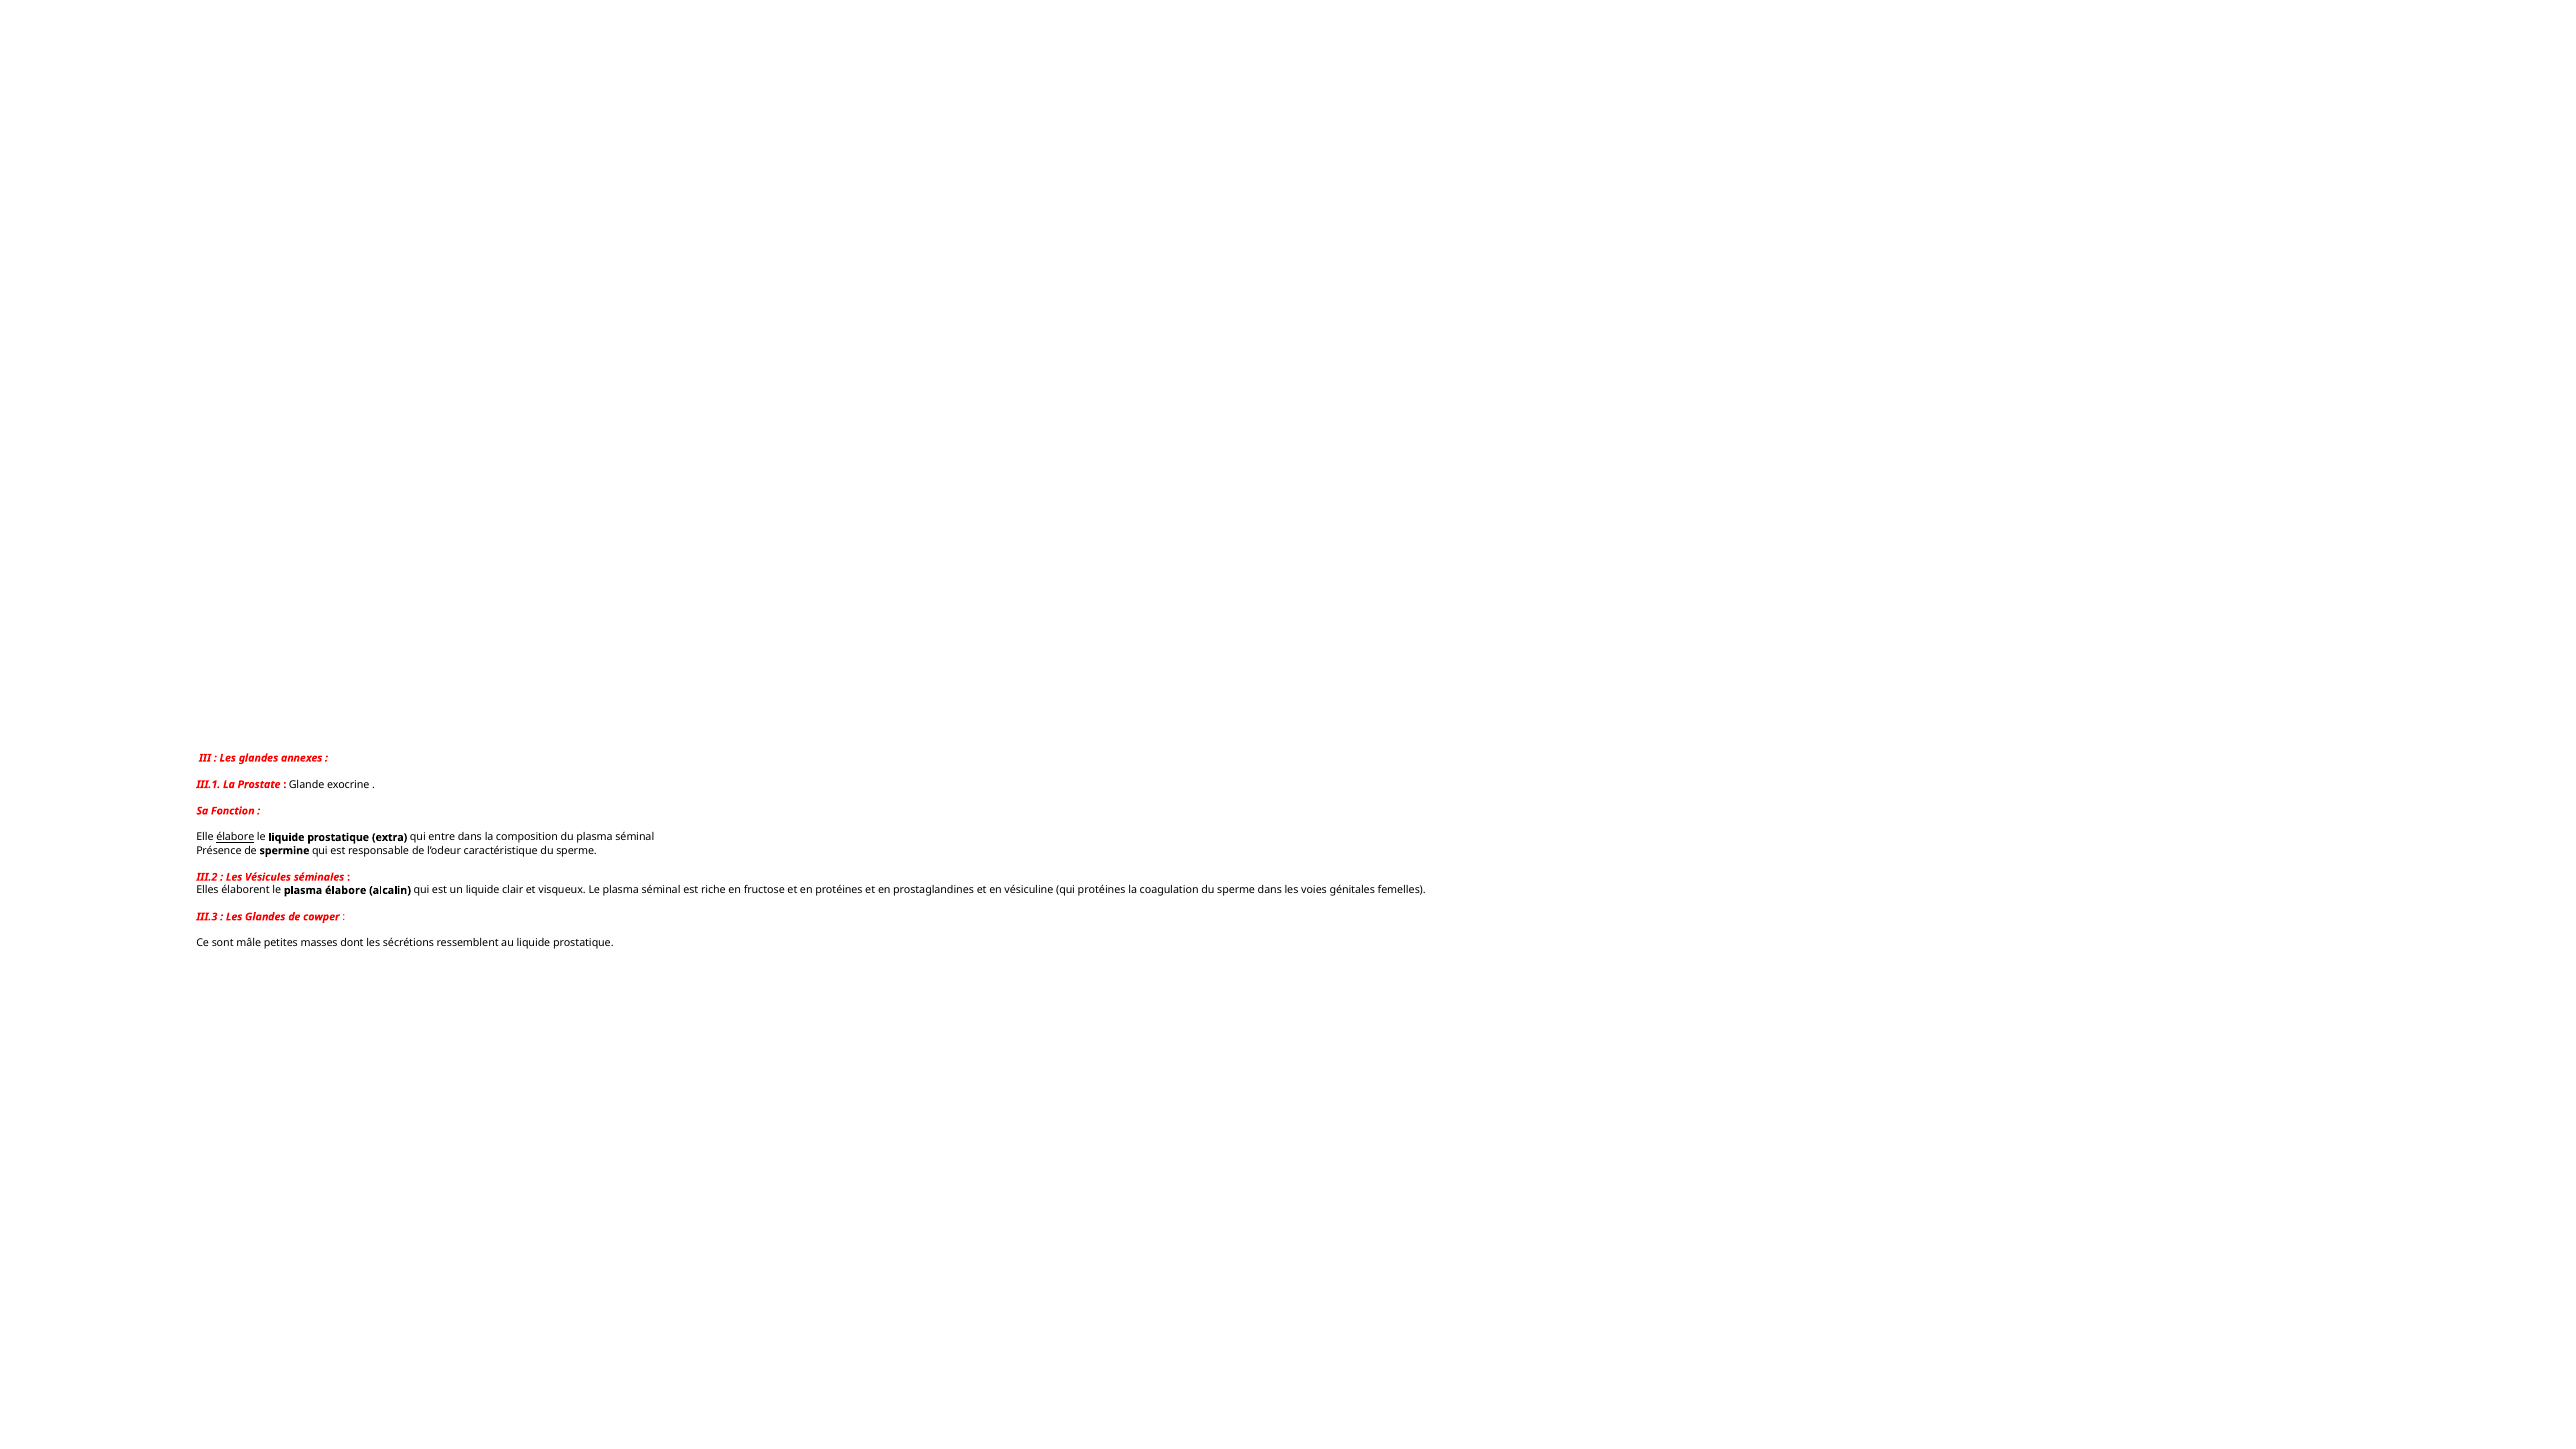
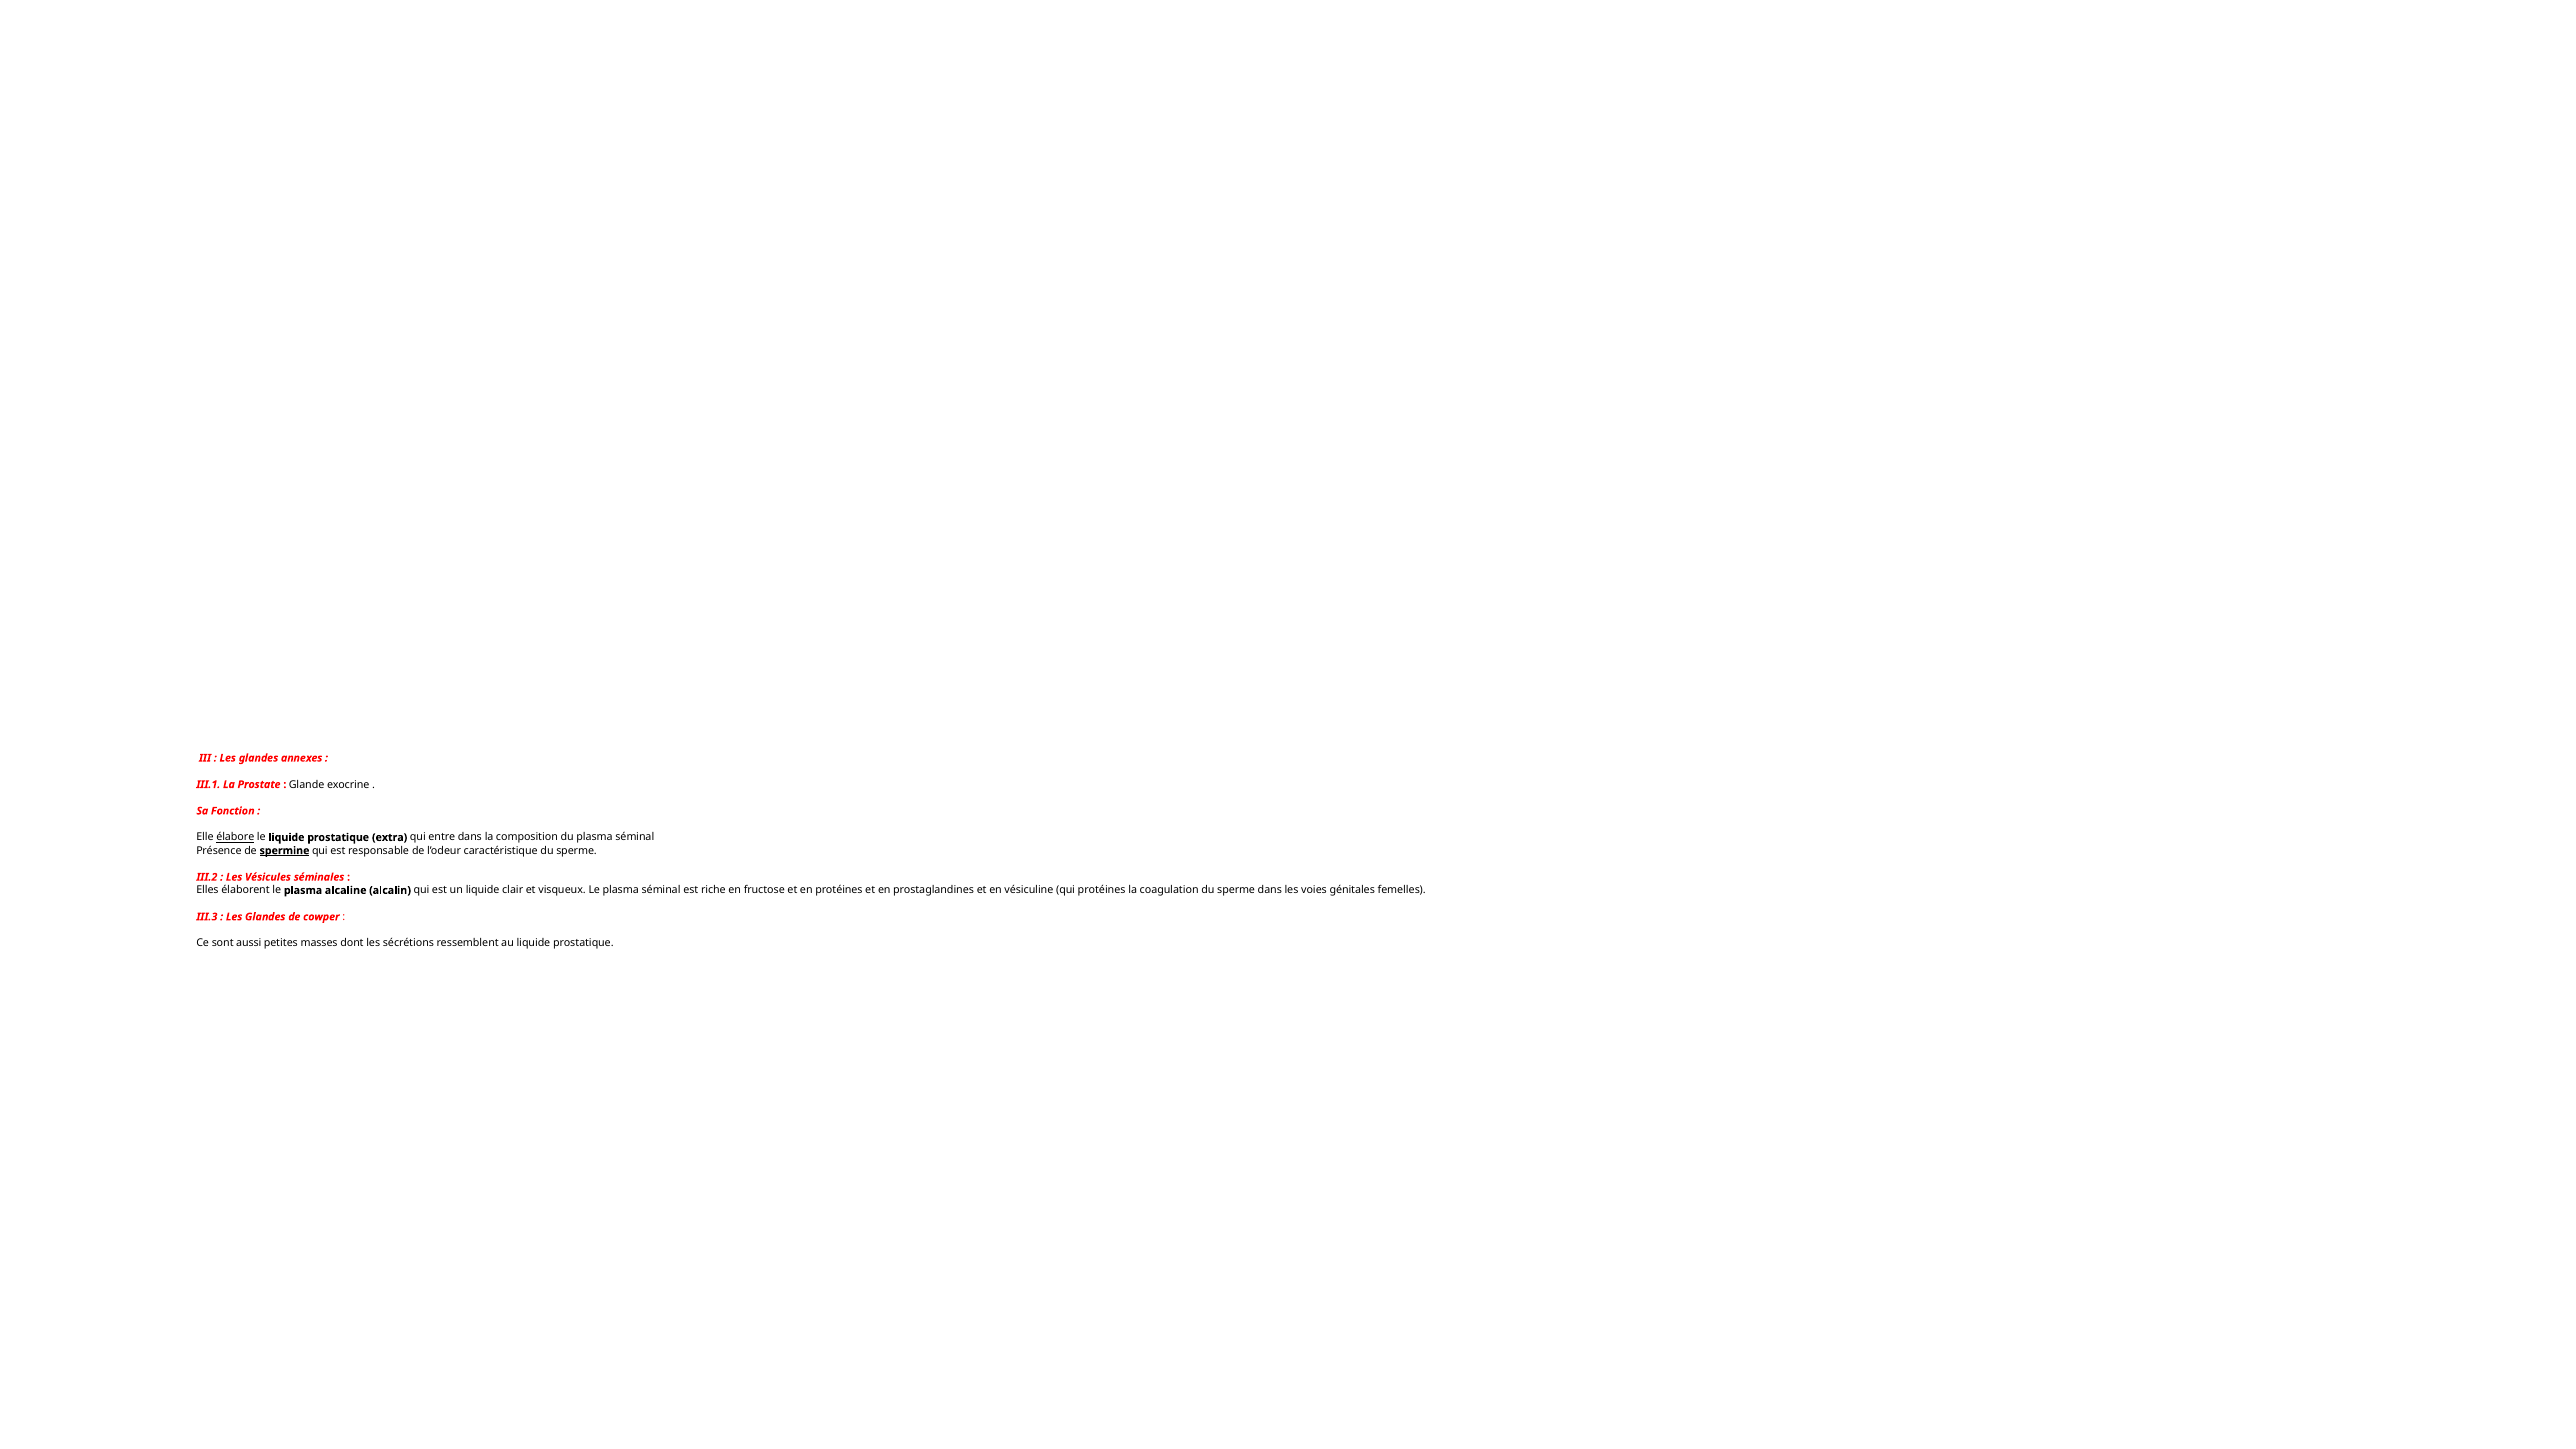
spermine underline: none -> present (284, 851)
plasma élabore: élabore -> alcaline (346, 890)
mâle: mâle -> aussi (249, 943)
